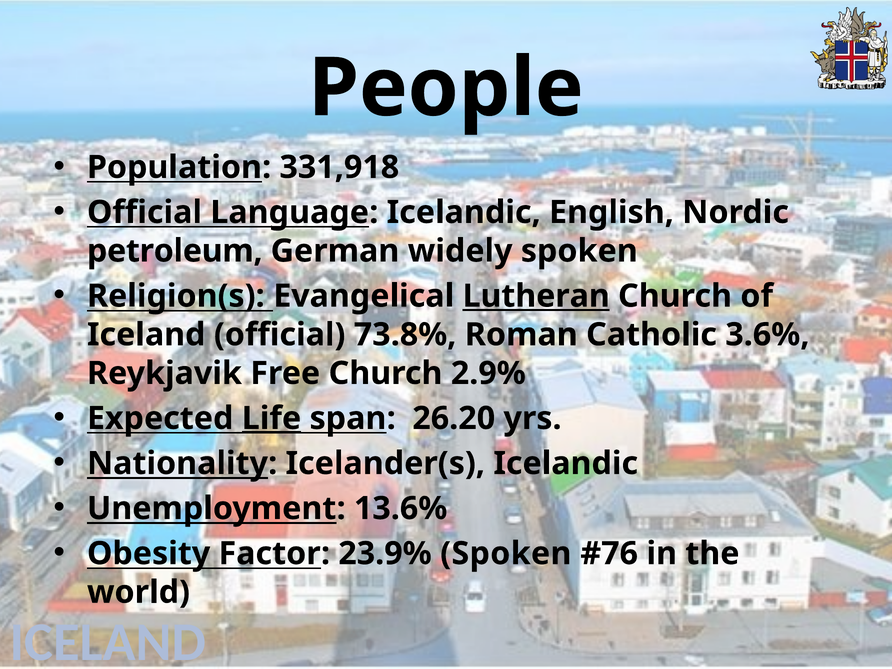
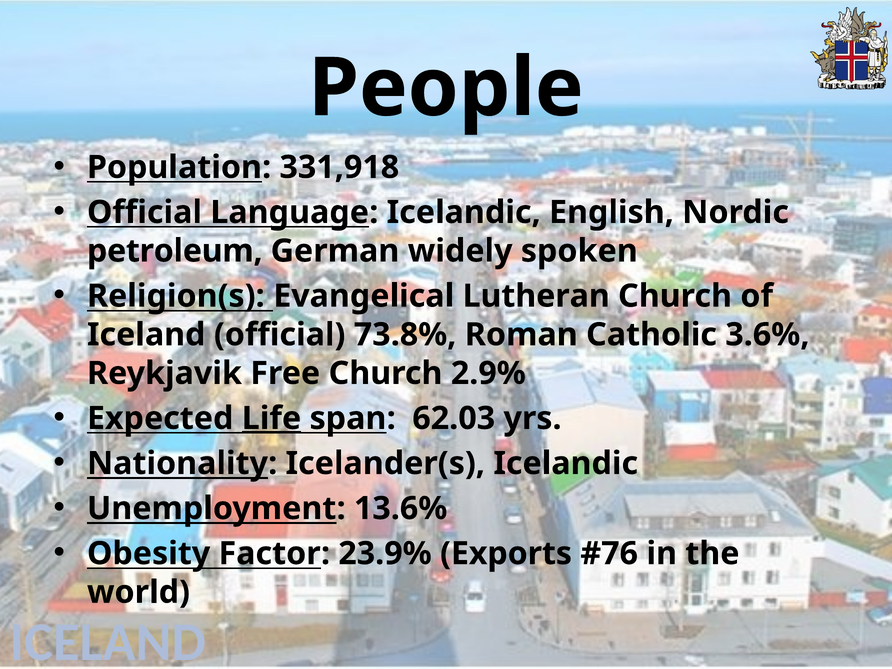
Lutheran underline: present -> none (536, 296)
26.20: 26.20 -> 62.03 (454, 418)
23.9% Spoken: Spoken -> Exports (506, 554)
